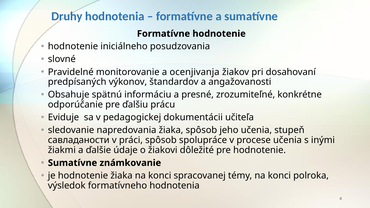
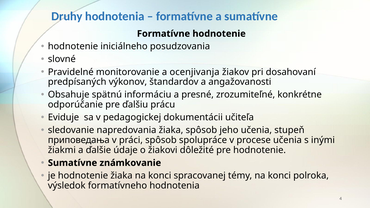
савладаности: савладаности -> приповедања (79, 140)
